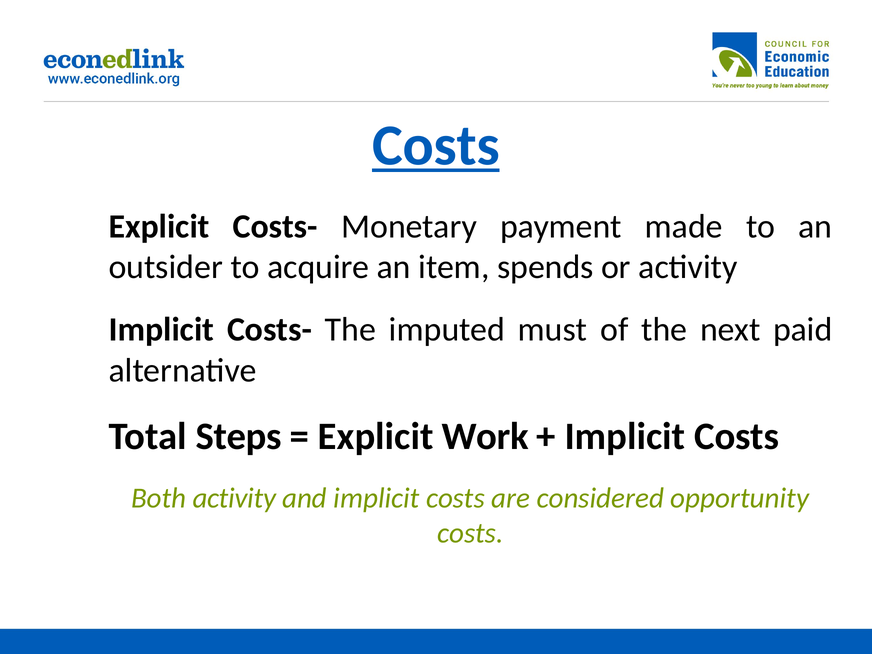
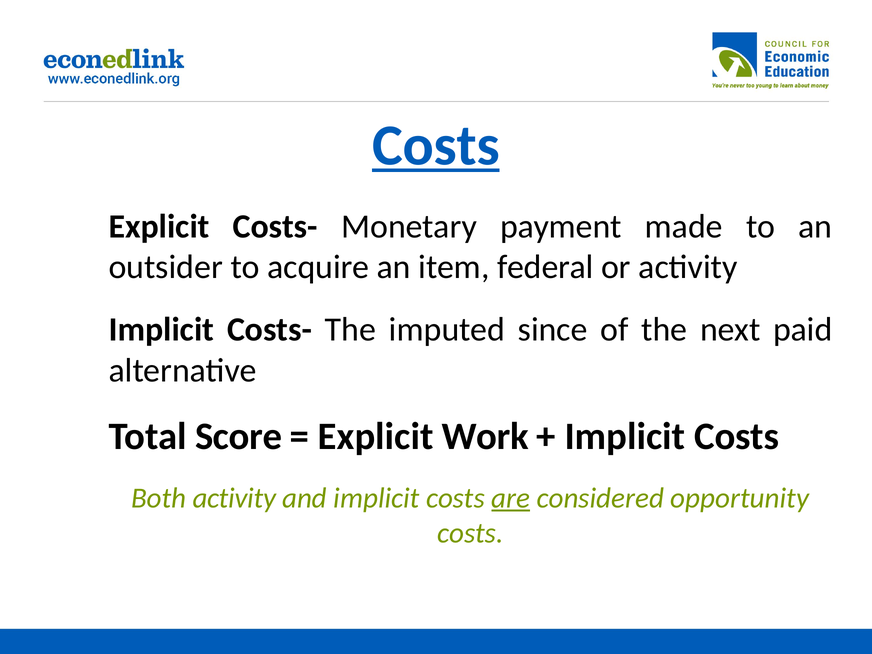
spends: spends -> federal (545, 267)
must: must -> since (553, 330)
Steps: Steps -> Score (239, 436)
are underline: none -> present (511, 498)
